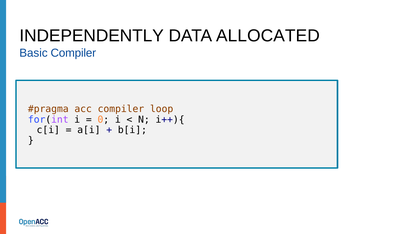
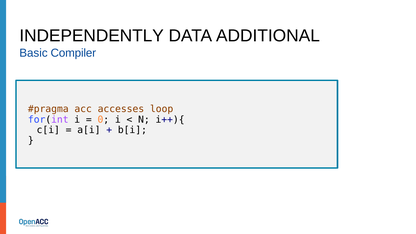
ALLOCATED: ALLOCATED -> ADDITIONAL (268, 36)
acc compiler: compiler -> accesses (121, 109)
